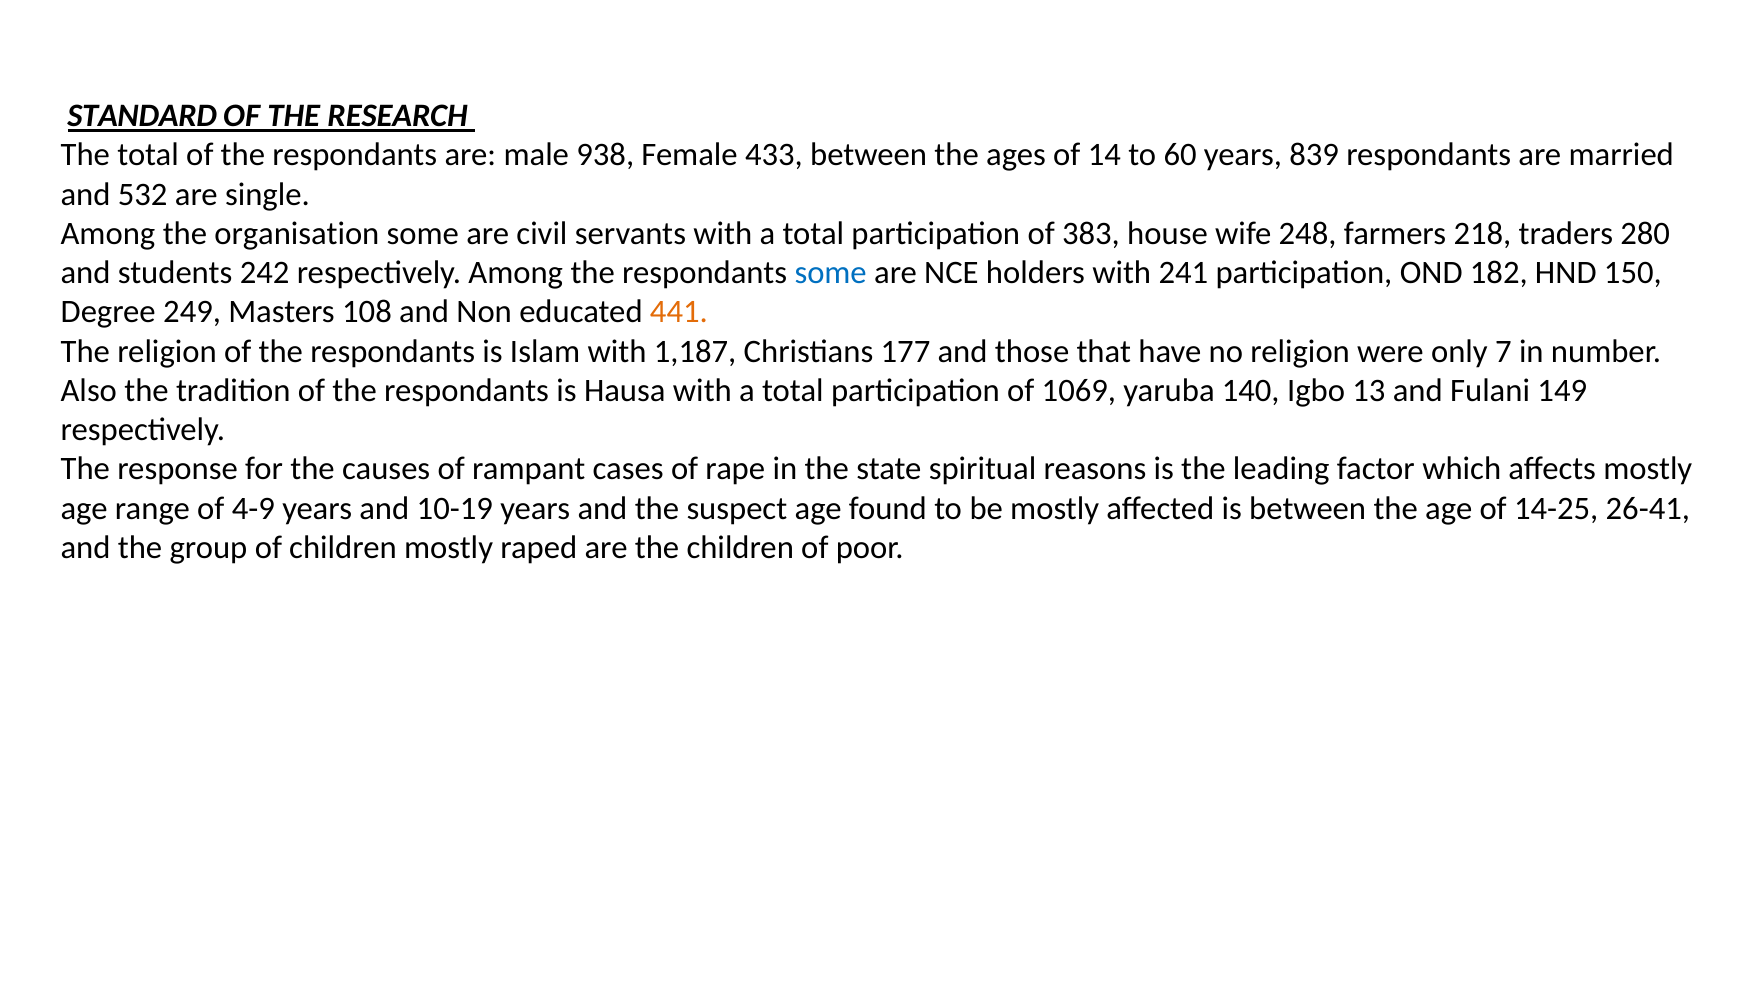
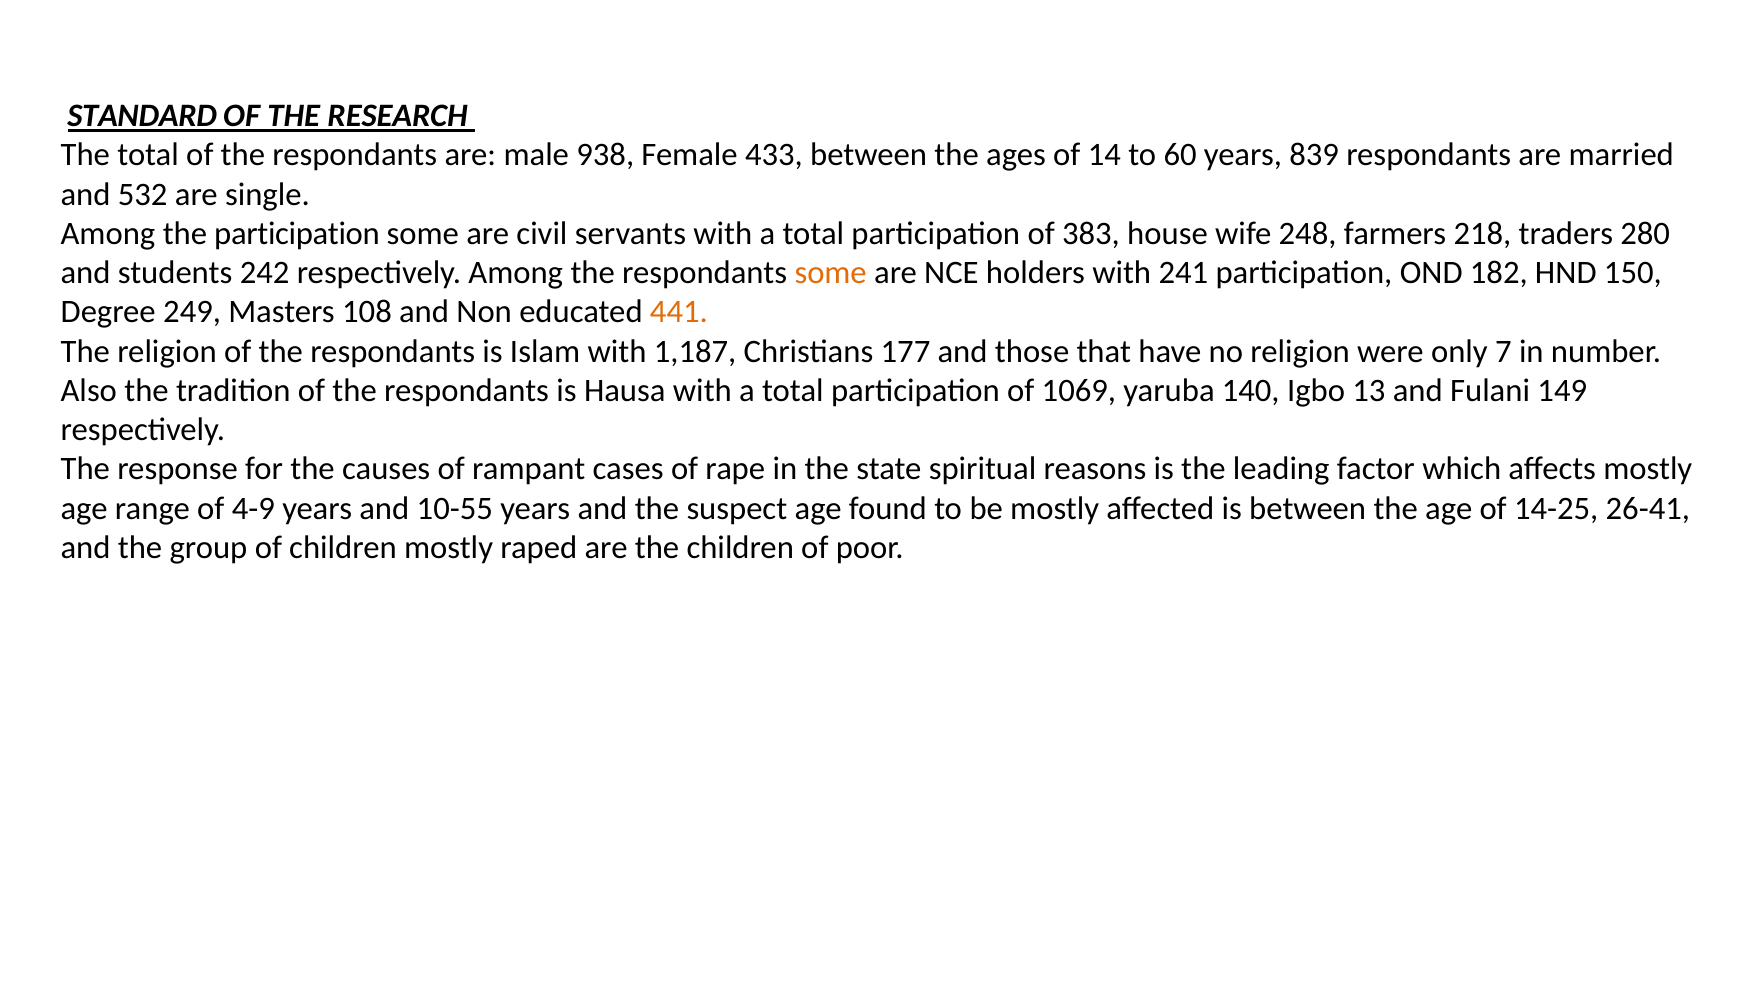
the organisation: organisation -> participation (297, 234)
some colour: blue -> orange (831, 273)
10-19: 10-19 -> 10-55 (455, 508)
